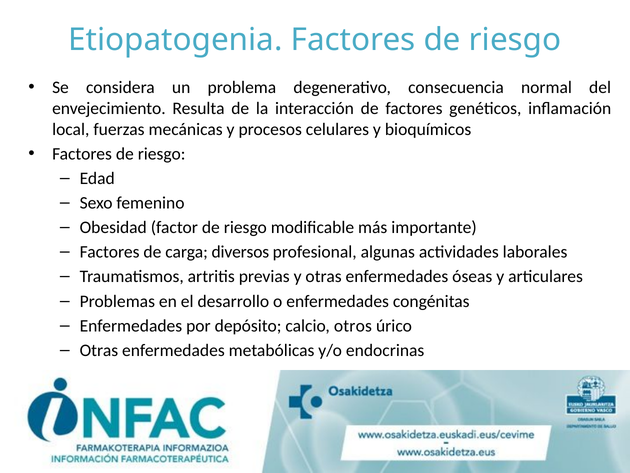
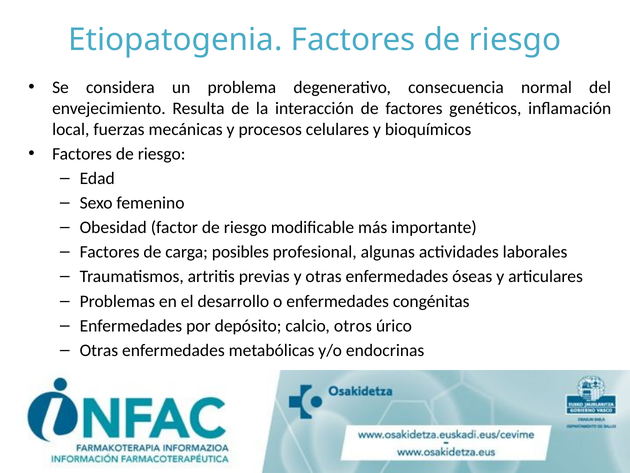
diversos: diversos -> posibles (240, 252)
